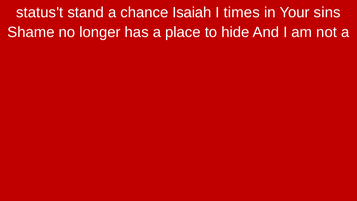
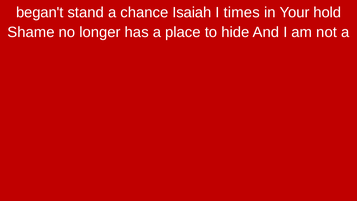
status't: status't -> began't (40, 13)
sins: sins -> hold (327, 13)
